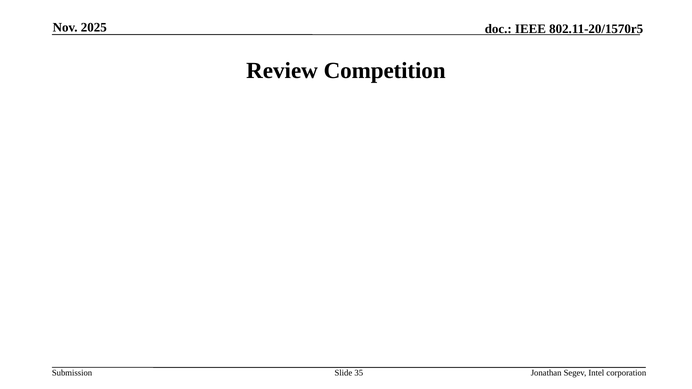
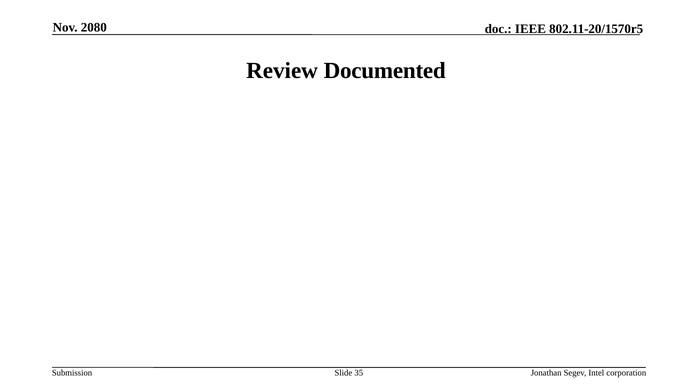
2025: 2025 -> 2080 (94, 28)
Competition: Competition -> Documented (385, 71)
